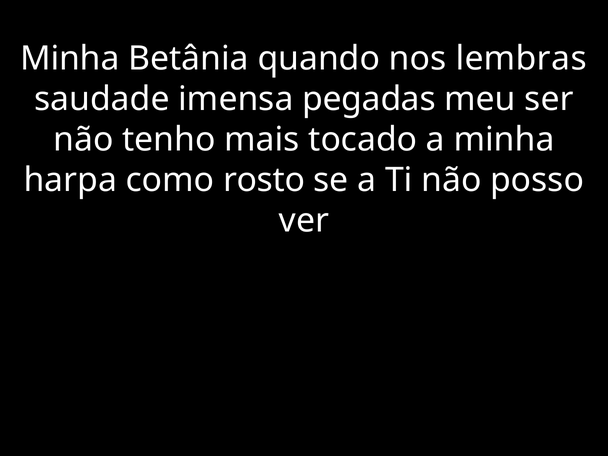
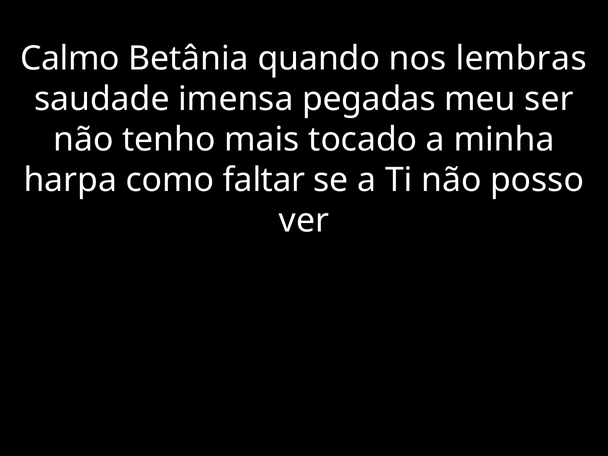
Minha: Minha -> Calmo (70, 59)
rosto: rosto -> faltar (264, 180)
